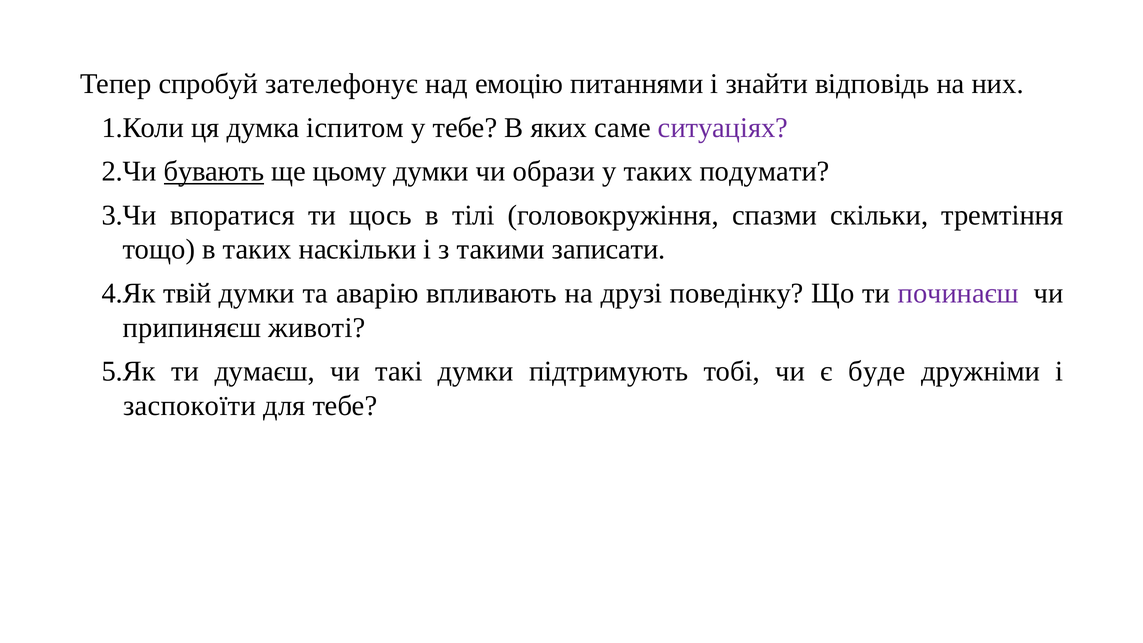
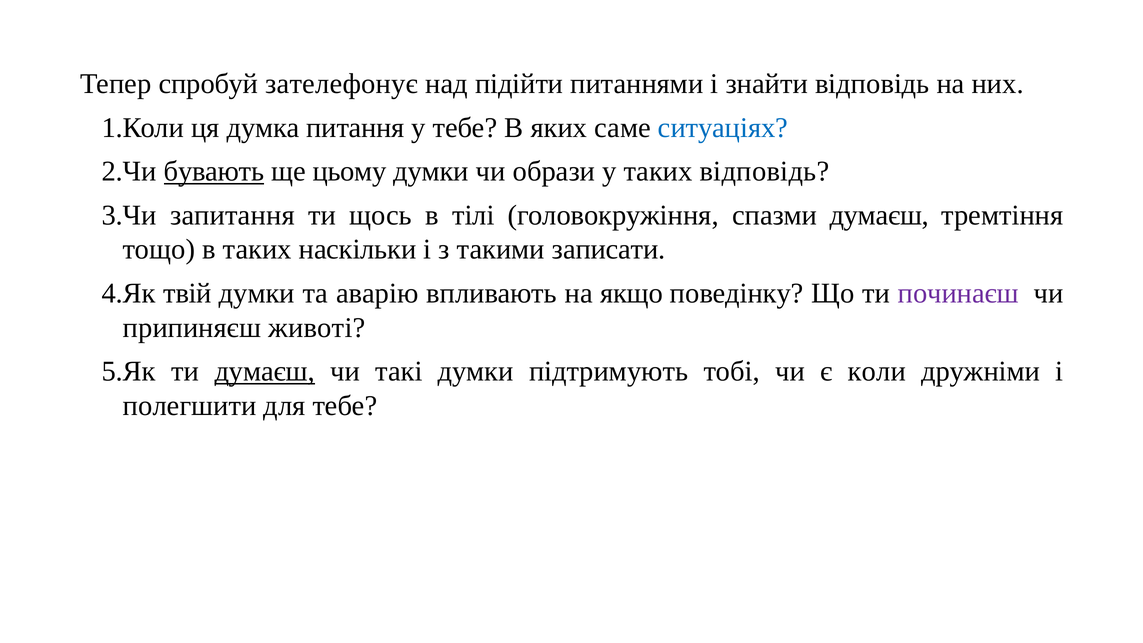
емоцію: емоцію -> підійти (519, 84)
іспитом: іспитом -> питання (355, 128)
ситуаціях colour: purple -> blue (723, 128)
таких подумати: подумати -> відповідь (765, 171)
впоратися: впоратися -> запитання (232, 215)
спазми скільки: скільки -> думаєш (879, 215)
друзі: друзі -> якщо (632, 293)
думаєш underline: none -> present (265, 371)
буде: буде -> коли (877, 371)
заспокоїти: заспокоїти -> полегшити (190, 406)
